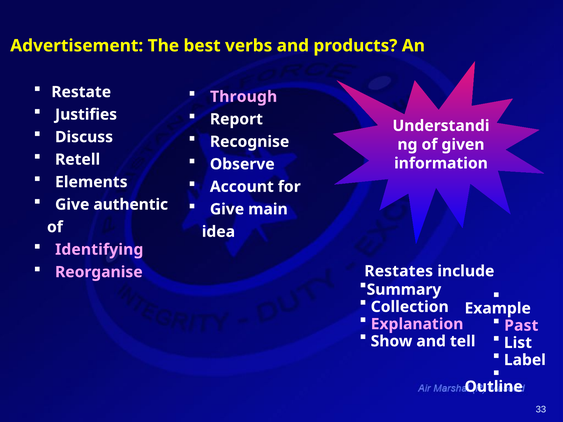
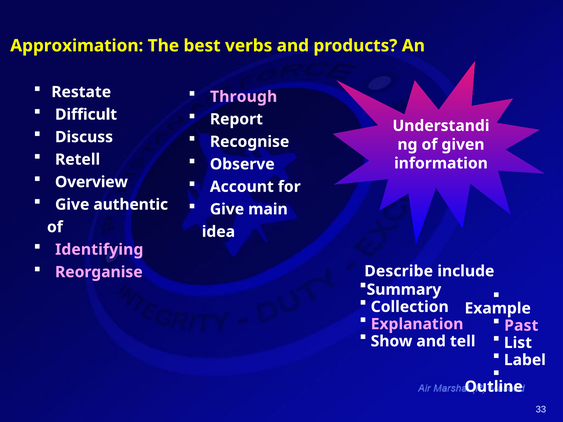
Advertisement: Advertisement -> Approximation (77, 46)
Justifies: Justifies -> Difficult (86, 115)
Elements: Elements -> Overview (91, 182)
Restates: Restates -> Describe (399, 271)
